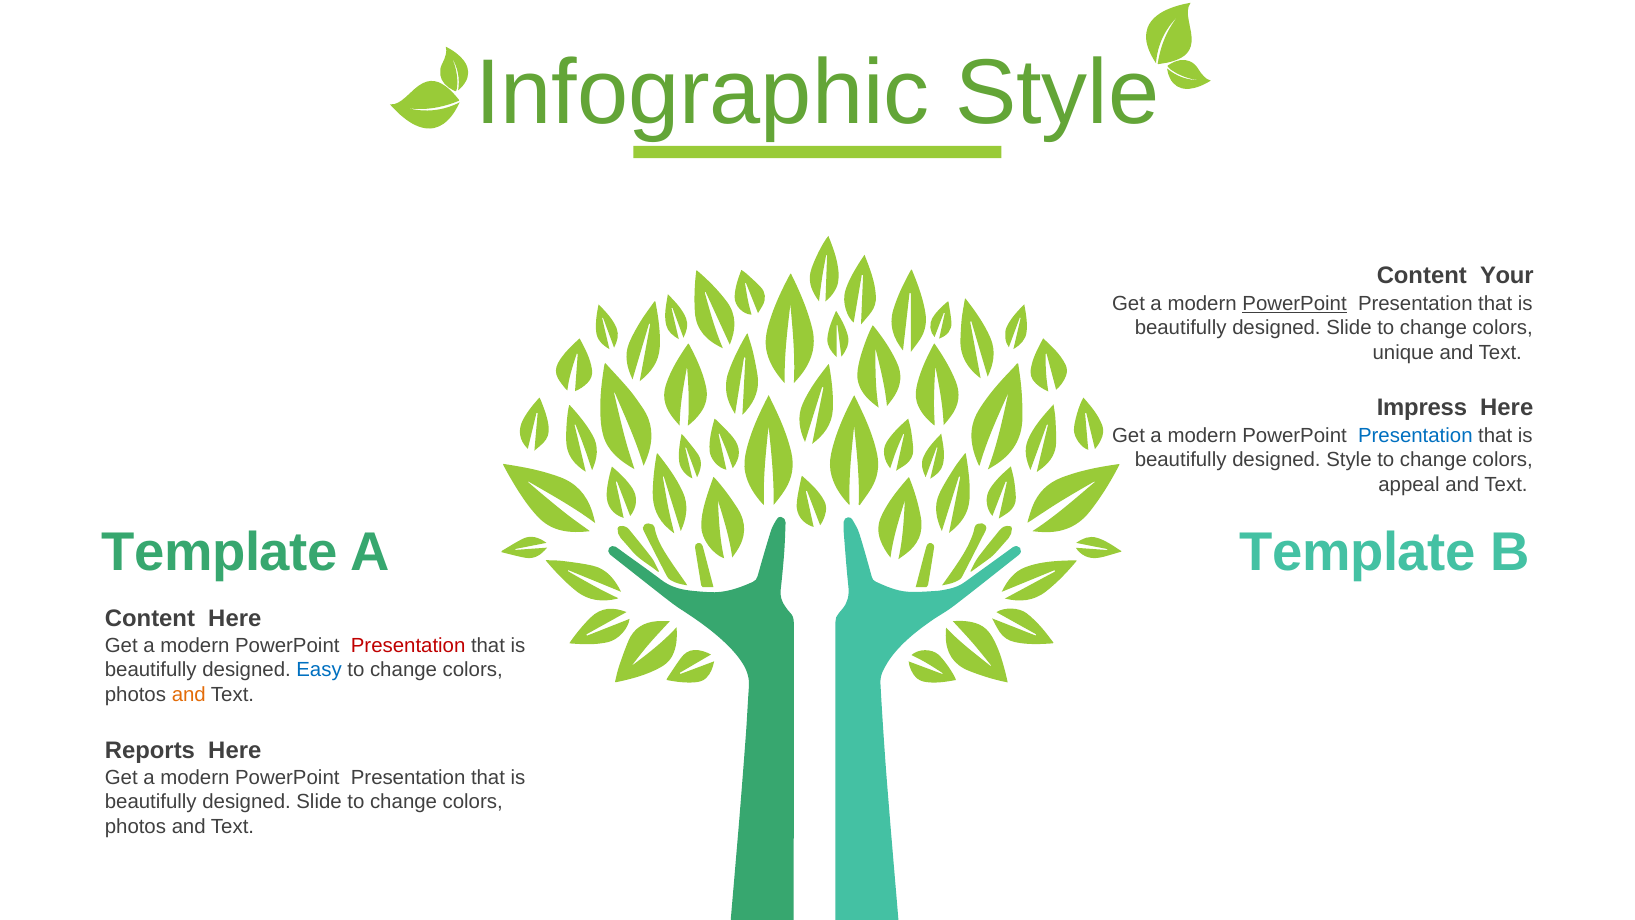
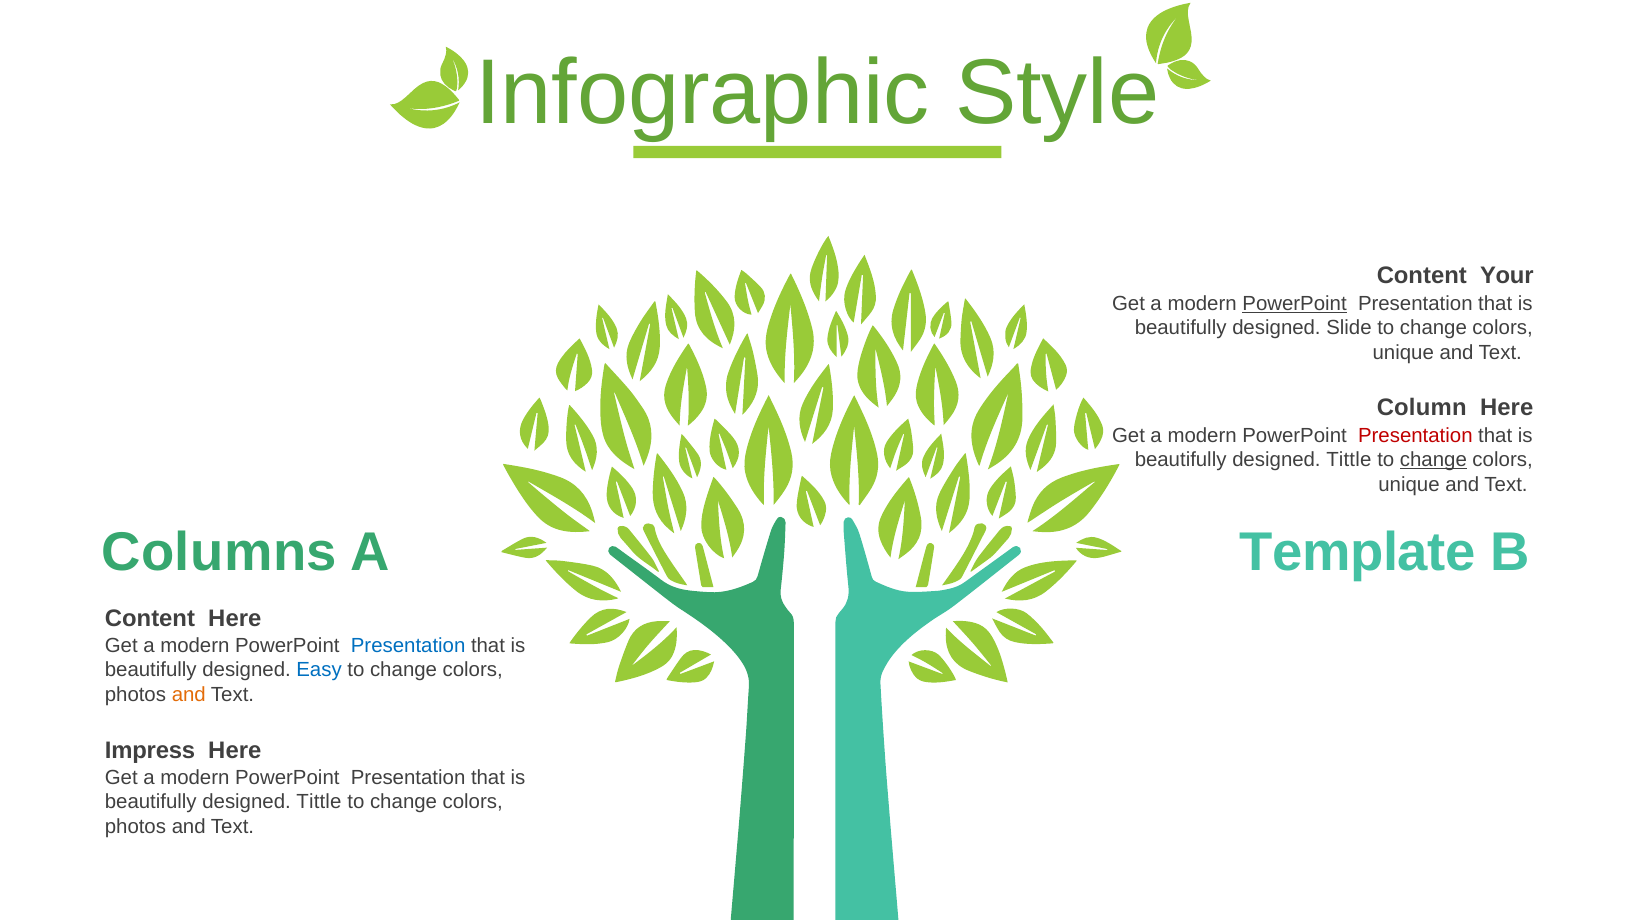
Impress: Impress -> Column (1422, 408)
Presentation colour: blue -> red (1415, 435)
Style: Style -> Tittle (1349, 460)
change underline: none -> present (1433, 460)
appeal: appeal -> unique (1409, 484)
Template: Template -> Columns (219, 552)
Presentation colour: red -> blue (408, 645)
Reports: Reports -> Impress (150, 750)
Slide: Slide -> Tittle (319, 802)
